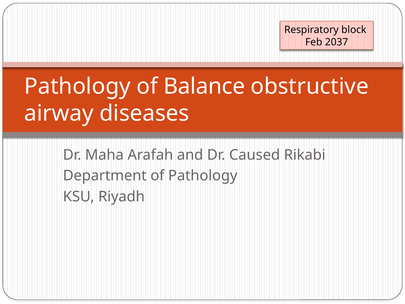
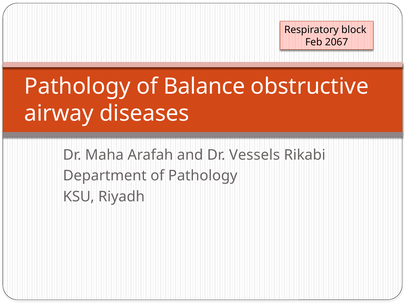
2037: 2037 -> 2067 (337, 42)
Caused: Caused -> Vessels (255, 155)
